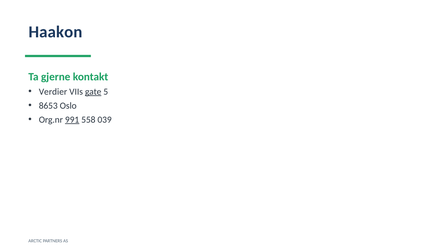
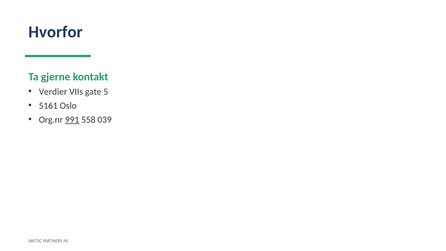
Haakon: Haakon -> Hvorfor (55, 32)
gate underline: present -> none (93, 92)
8653: 8653 -> 5161 (48, 106)
